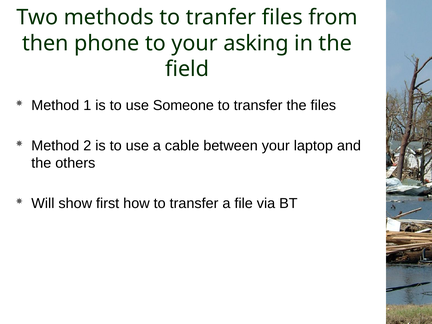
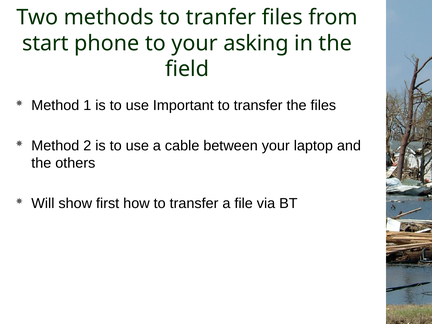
then: then -> start (45, 43)
Someone: Someone -> Important (183, 105)
